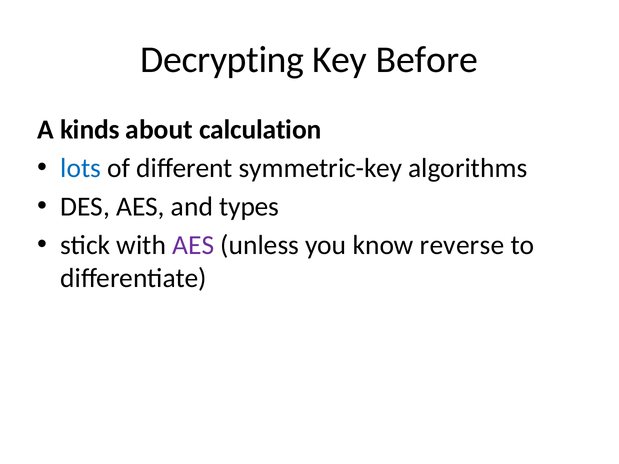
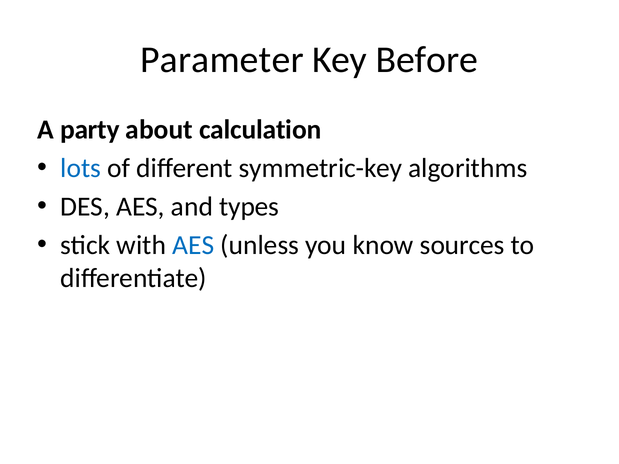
Decrypting: Decrypting -> Parameter (222, 60)
kinds: kinds -> party (90, 130)
AES colour: purple -> blue (193, 245)
reverse: reverse -> sources (462, 245)
